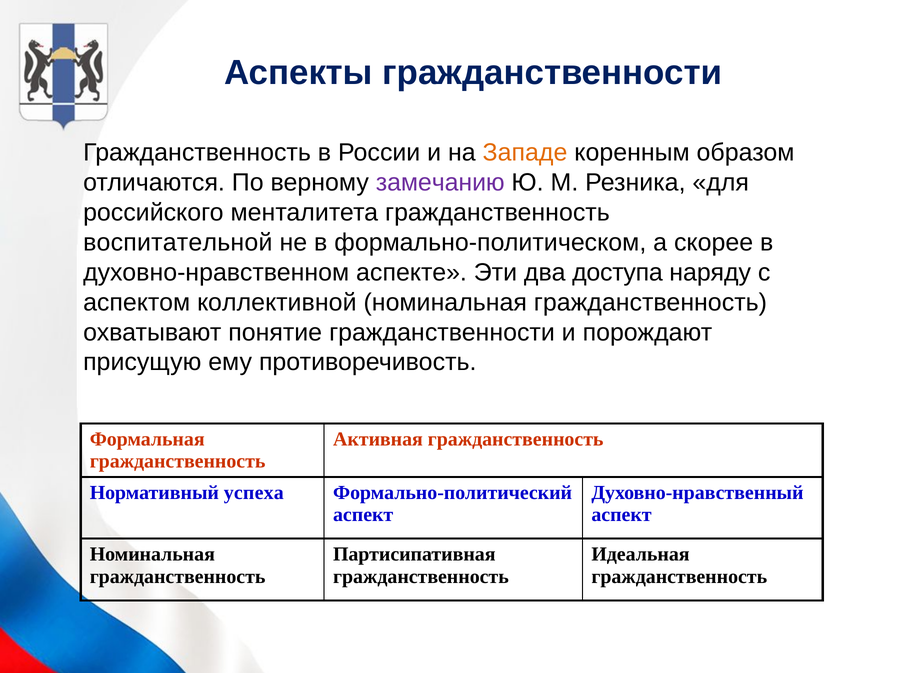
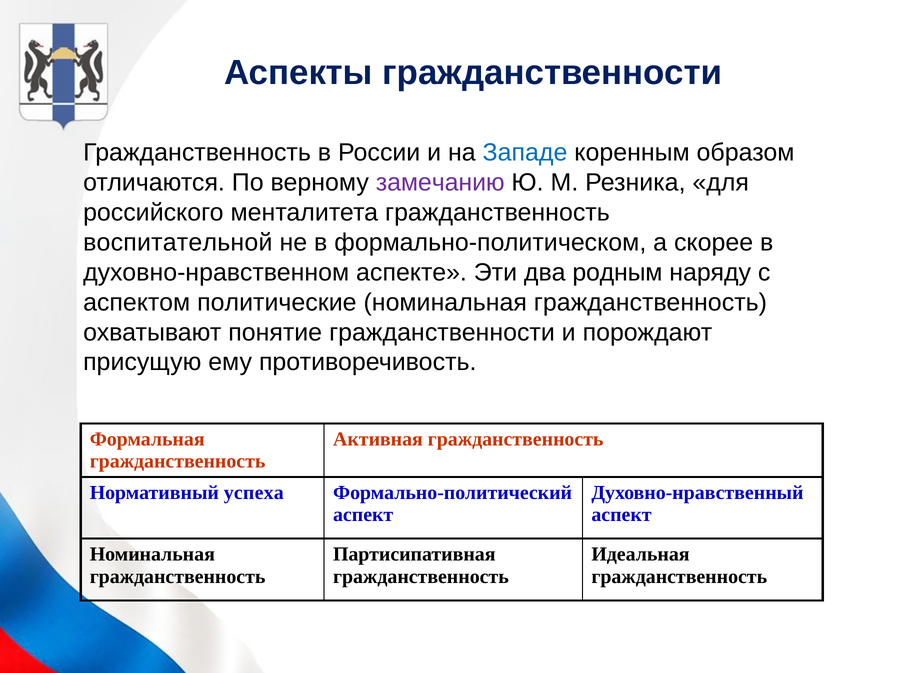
Западе colour: orange -> blue (525, 153)
доступа: доступа -> родным (617, 272)
коллективной: коллективной -> политические (277, 302)
